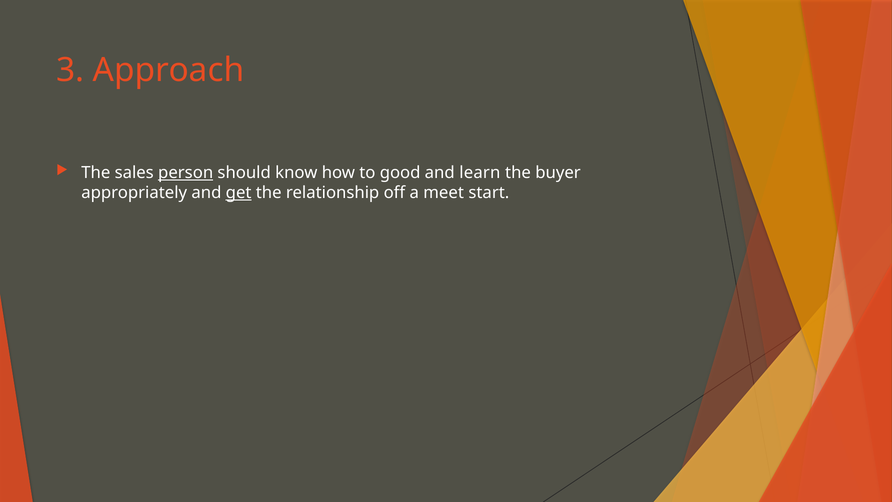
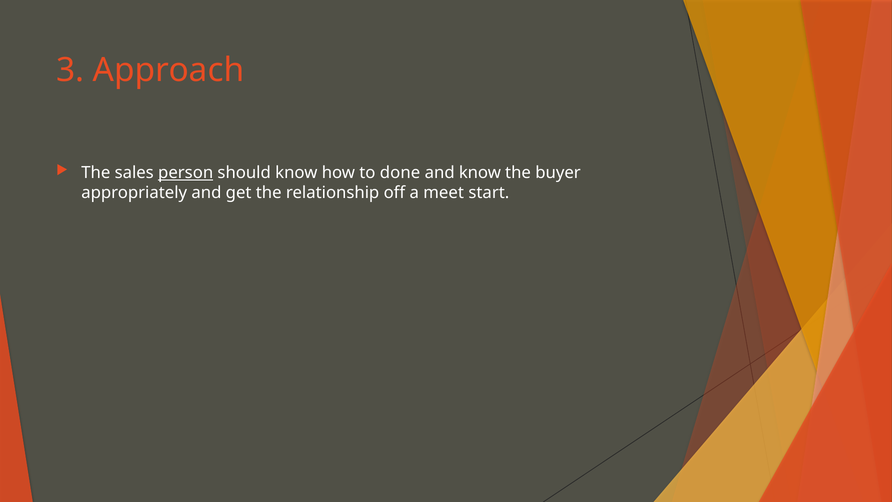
good: good -> done (400, 173)
and learn: learn -> know (480, 173)
get underline: present -> none (239, 193)
